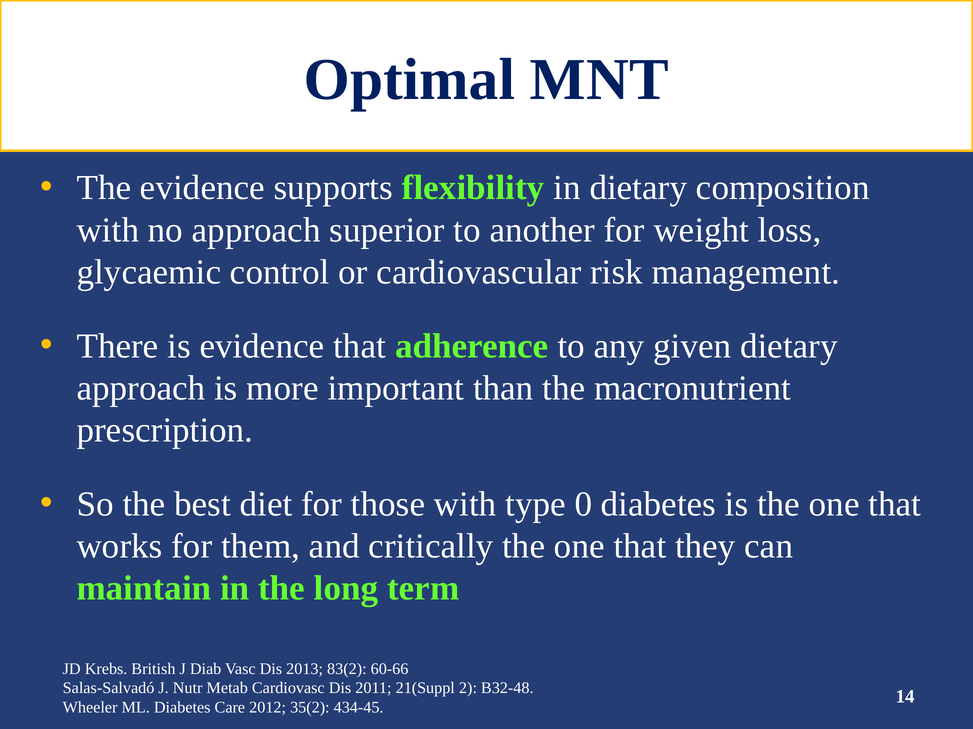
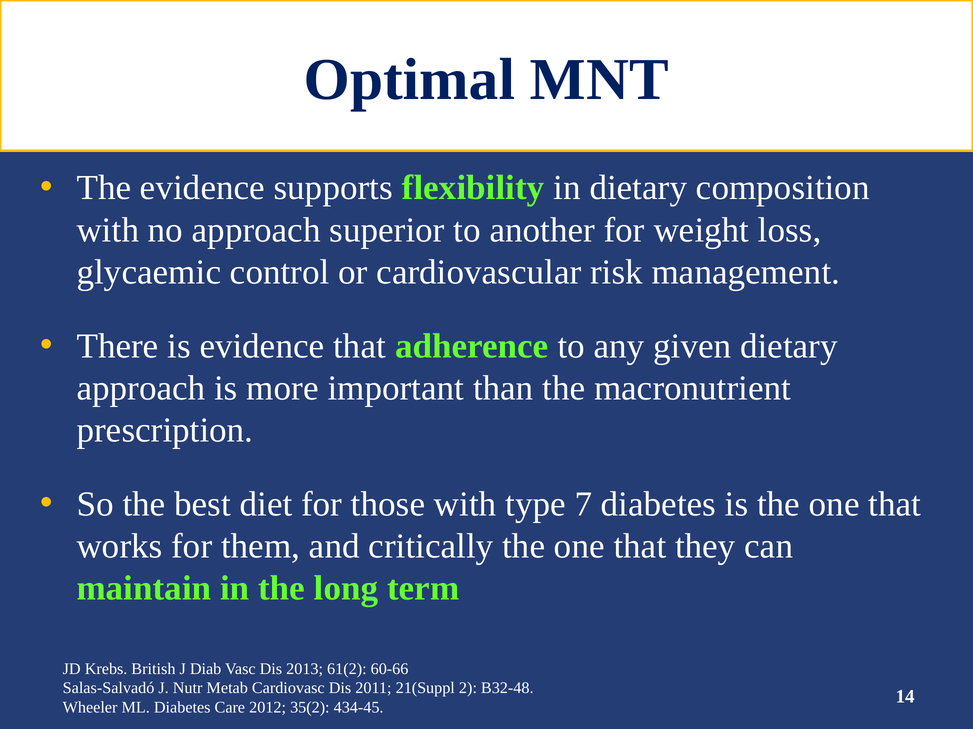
0: 0 -> 7 (583, 505)
83(2: 83(2 -> 61(2 (347, 669)
